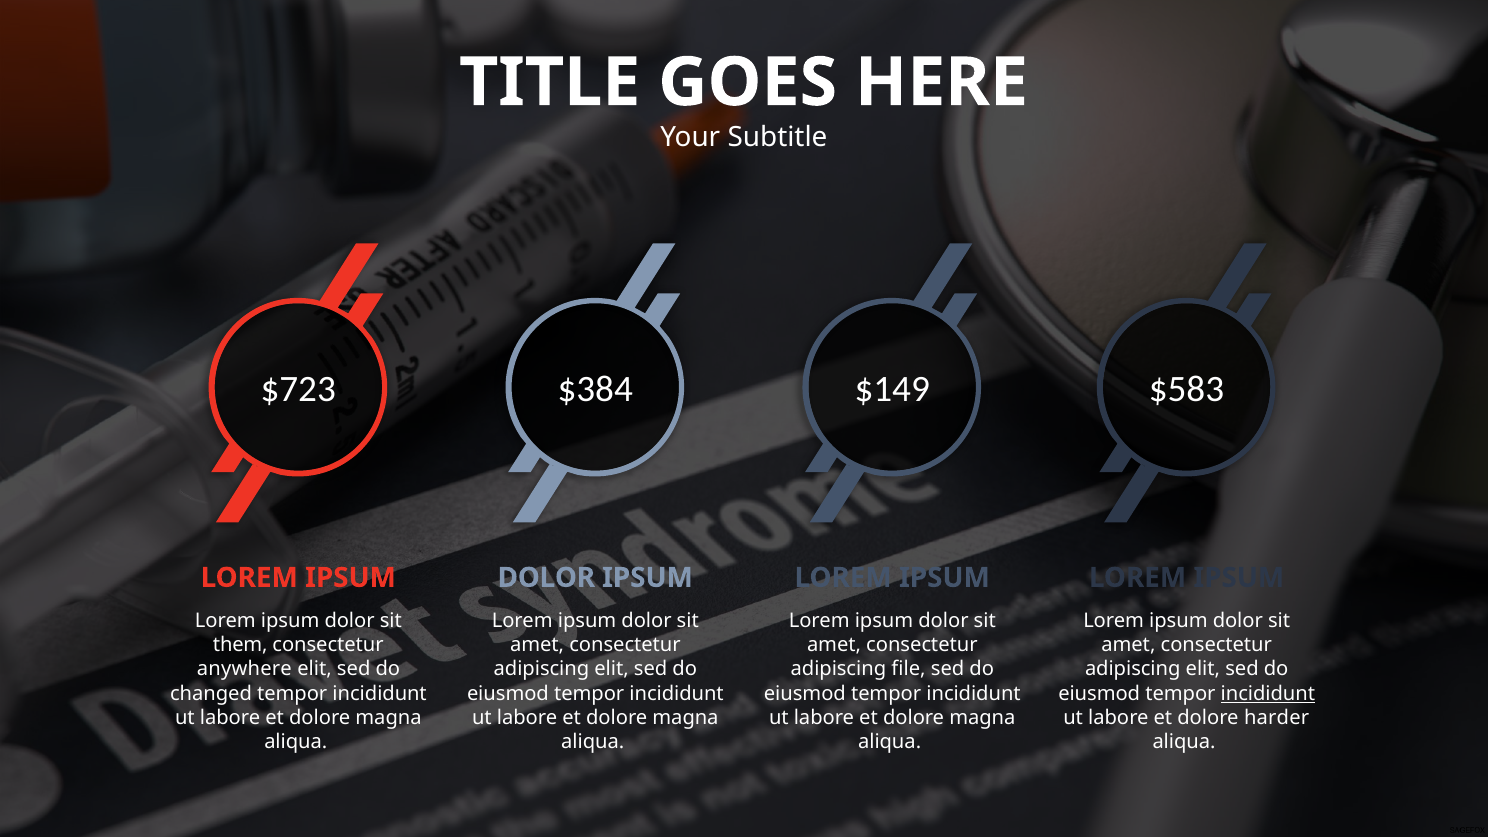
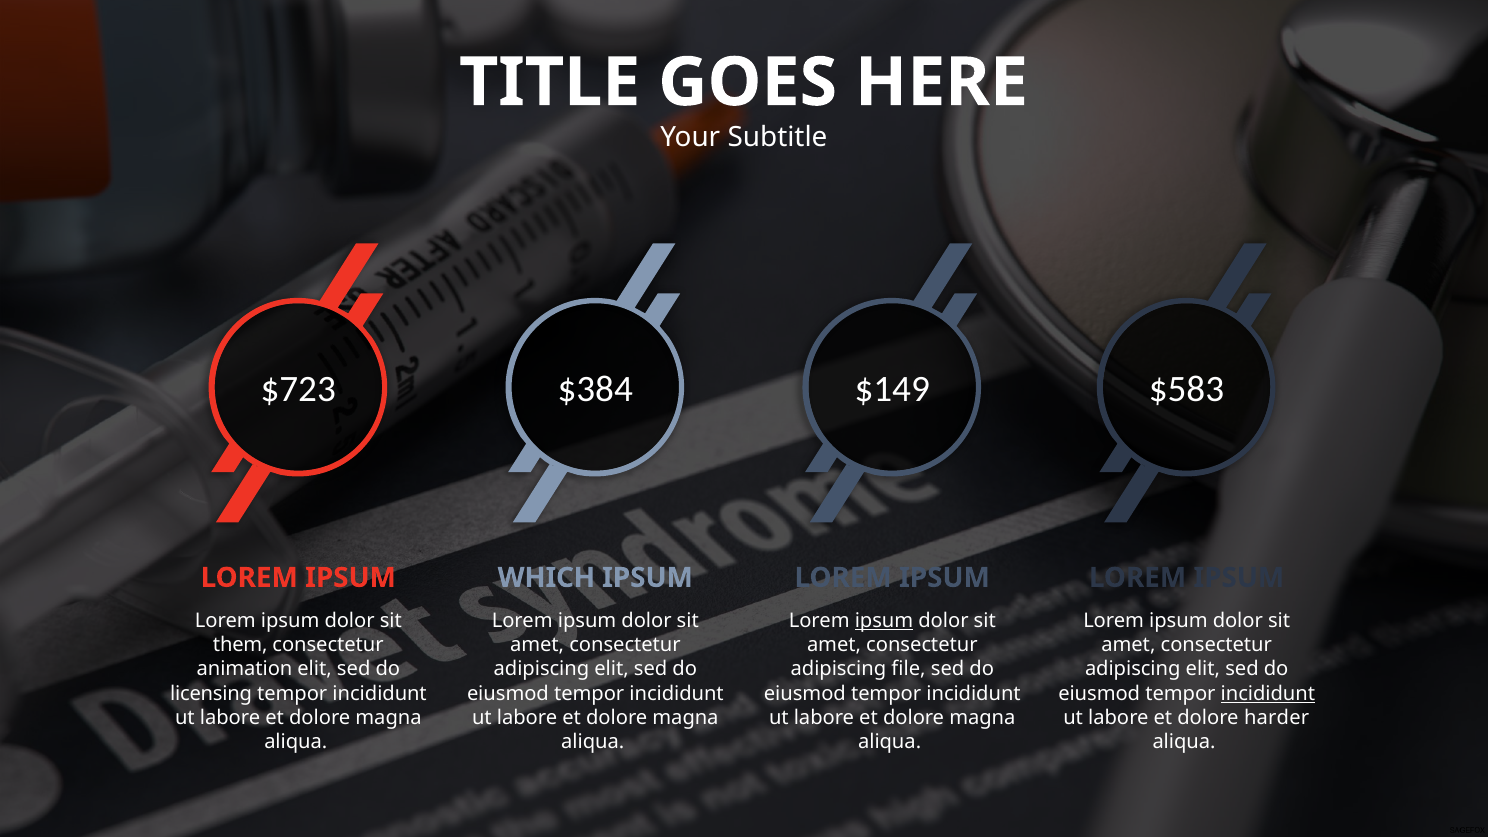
DOLOR: DOLOR -> WHICH (546, 578)
ipsum underline: none -> present (884, 621)
anywhere: anywhere -> animation (245, 669)
changed: changed -> licensing (211, 693)
